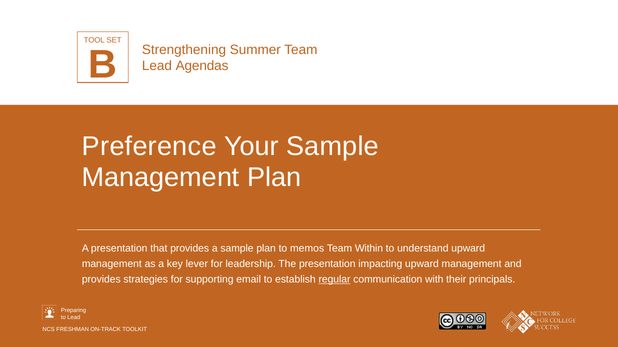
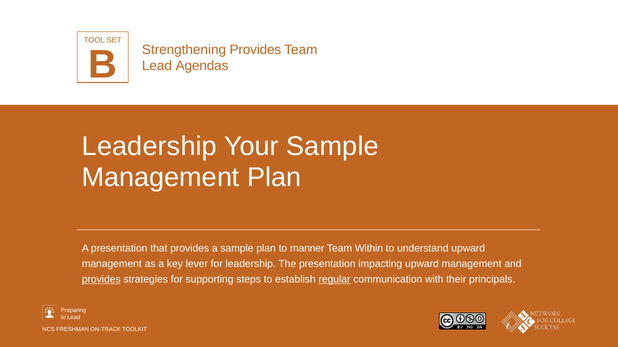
Strengthening Summer: Summer -> Provides (255, 50)
Preference: Preference -> Leadership (149, 147)
memos: memos -> manner (307, 249)
provides underline: none -> present (101, 280)
email: email -> steps (249, 280)
